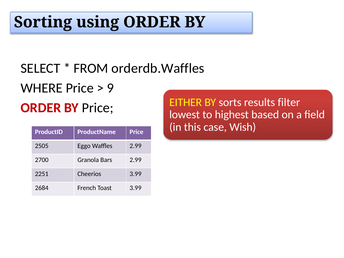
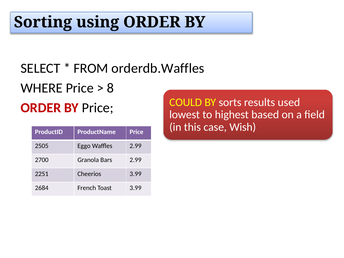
9: 9 -> 8 (110, 88)
EITHER: EITHER -> COULD (186, 102)
filter: filter -> used (289, 102)
